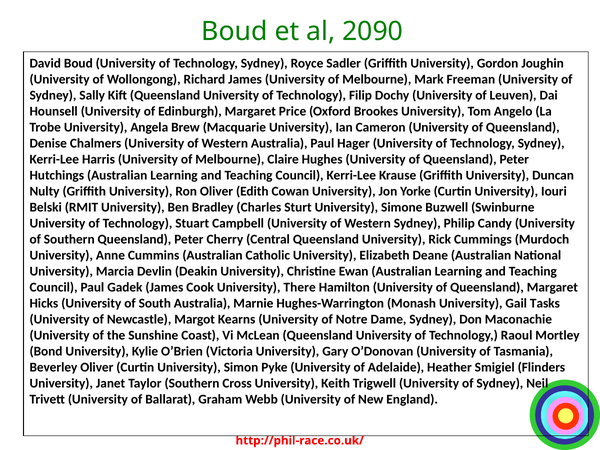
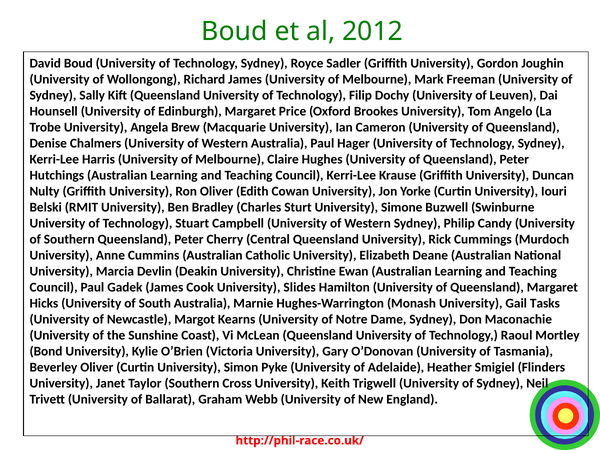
2090: 2090 -> 2012 (373, 31)
There: There -> Slides (300, 287)
